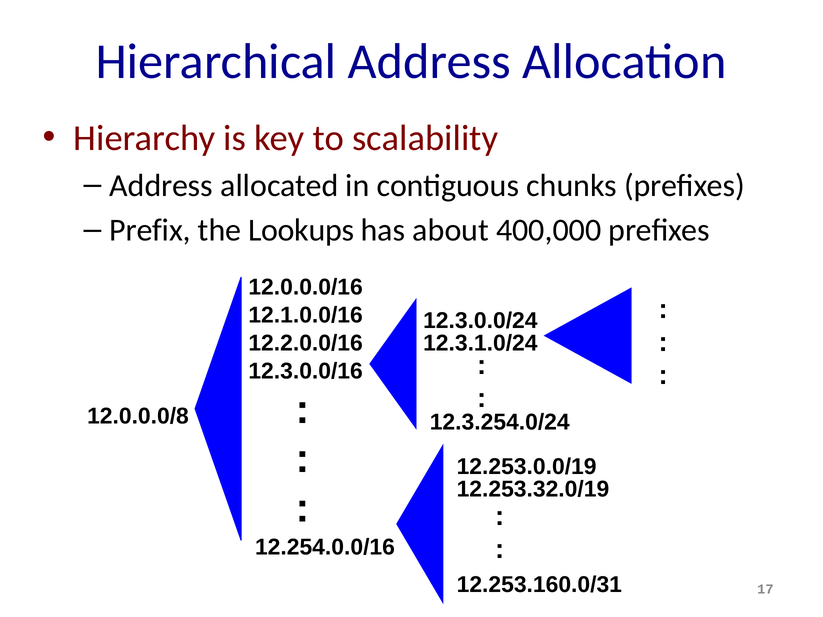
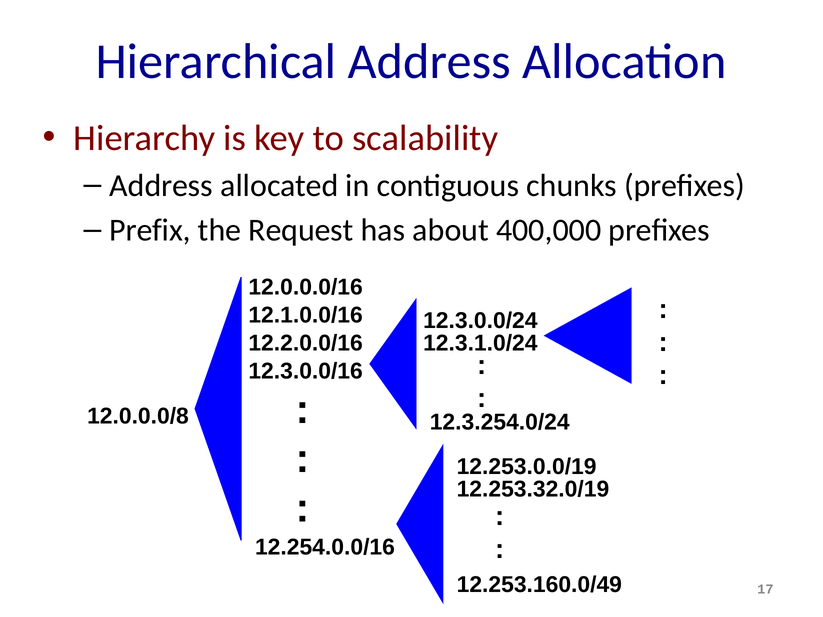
Lookups: Lookups -> Request (301, 230)
12.253.160.0/31: 12.253.160.0/31 -> 12.253.160.0/49 (539, 585)
